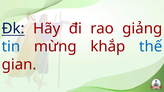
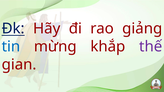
thế colour: blue -> purple (151, 47)
